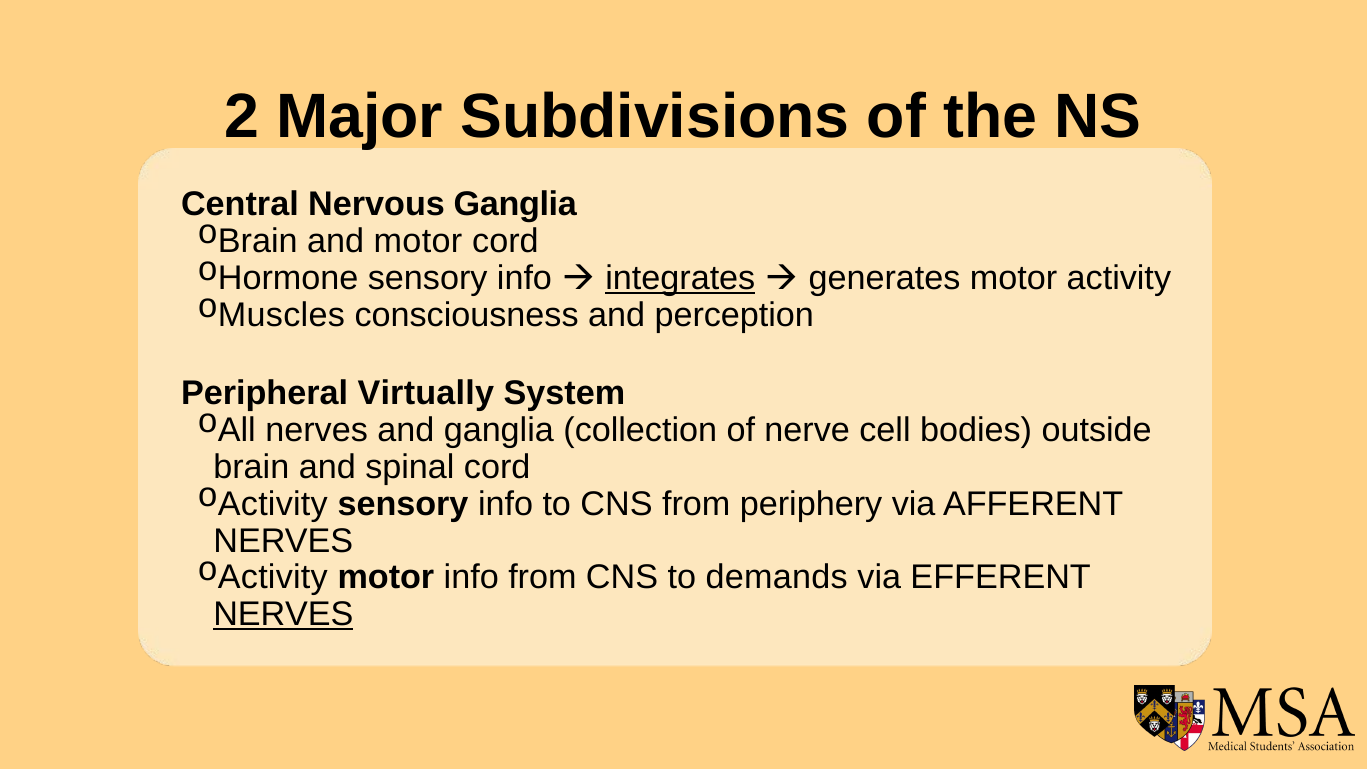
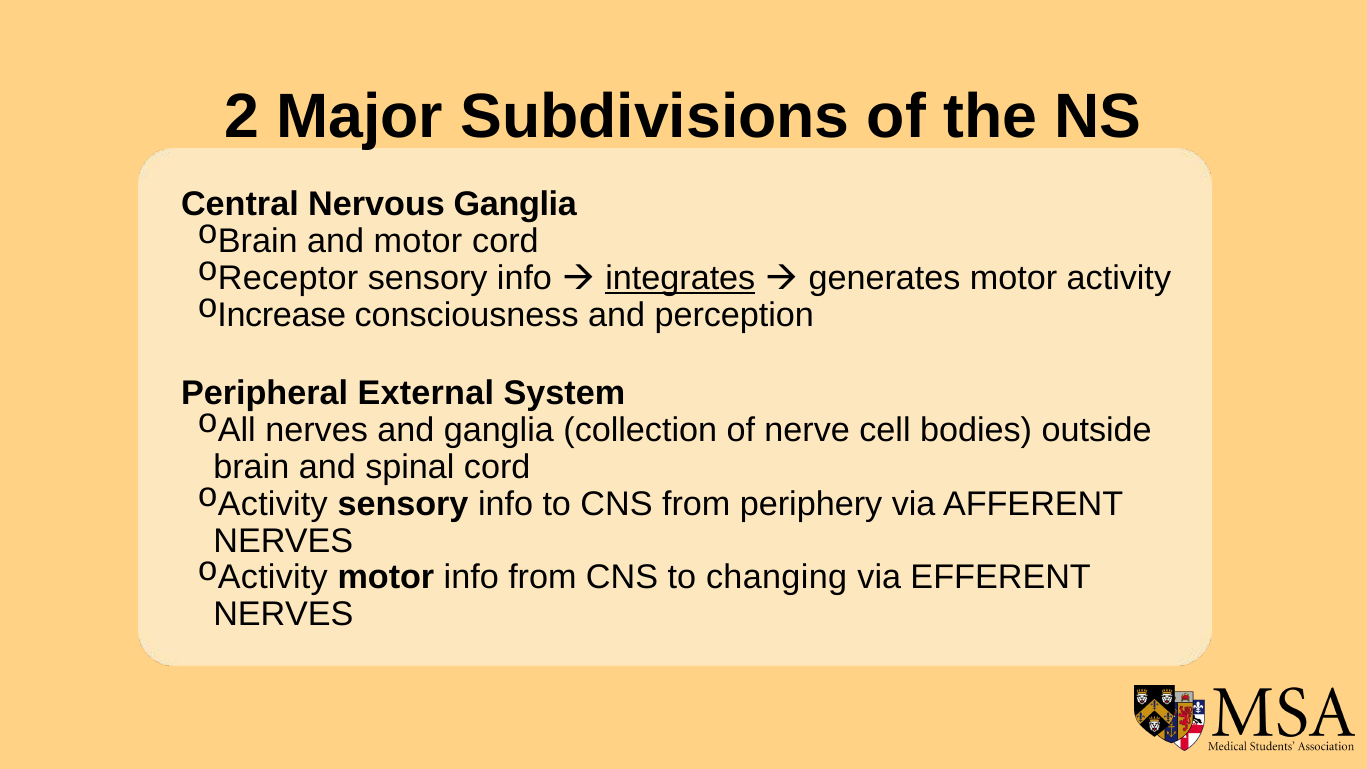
Hormone: Hormone -> Receptor (288, 278)
Muscles: Muscles -> Increase (282, 315)
Virtually: Virtually -> External (426, 393)
demands: demands -> changing (777, 578)
NERVES underline: present -> none (283, 615)
